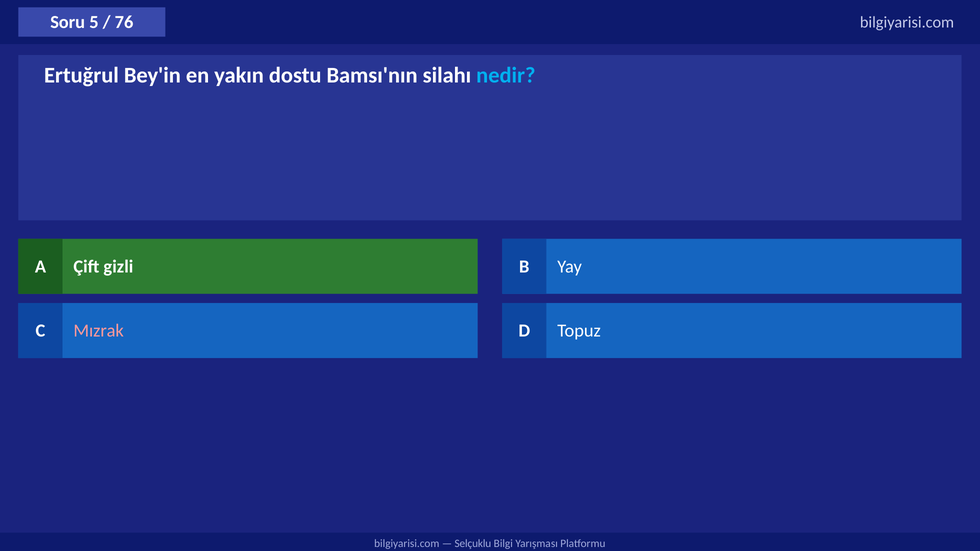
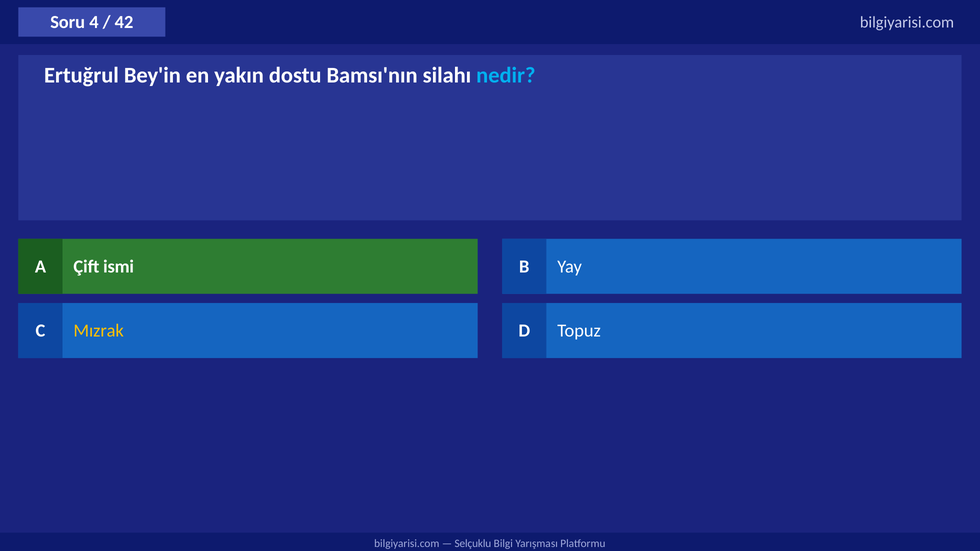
5: 5 -> 4 (94, 22)
76: 76 -> 42 (124, 22)
gizli: gizli -> ismi (119, 267)
Mızrak colour: pink -> yellow (99, 331)
